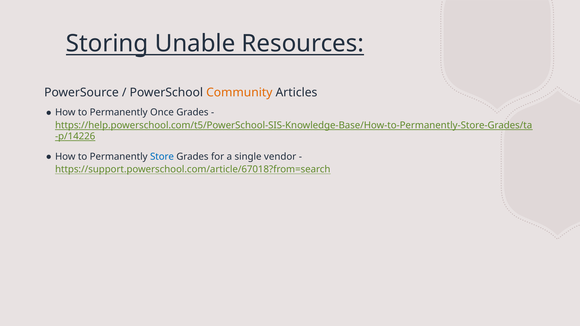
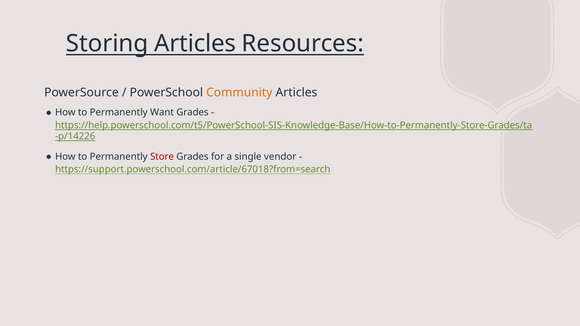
Storing Unable: Unable -> Articles (195, 44)
Once: Once -> Want (162, 112)
Store colour: blue -> red (162, 157)
